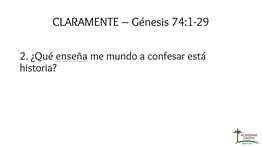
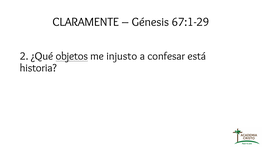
74:1-29: 74:1-29 -> 67:1-29 (191, 22)
enseña: enseña -> objetos (72, 56)
mundo: mundo -> injusto (122, 56)
